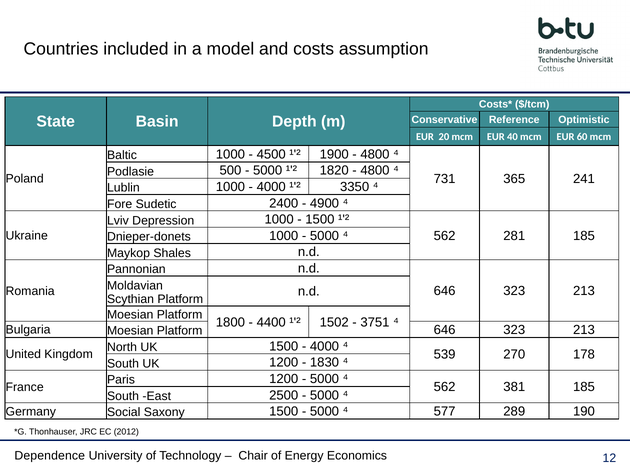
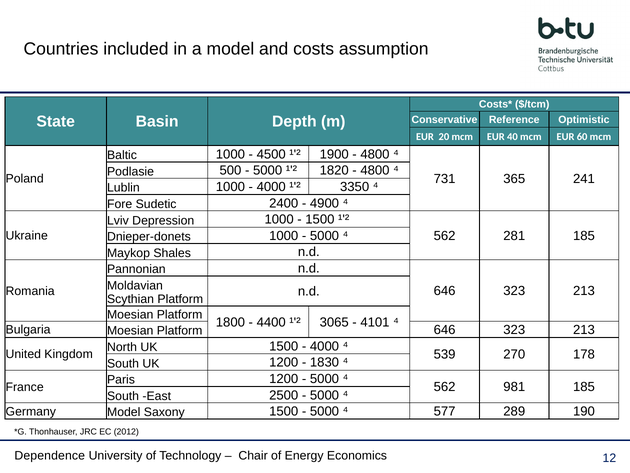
1502: 1502 -> 3065 (334, 322)
3751: 3751 -> 4101 (375, 322)
381: 381 -> 981 (514, 387)
Germany Social: Social -> Model (124, 412)
